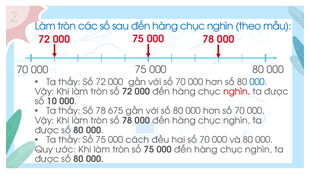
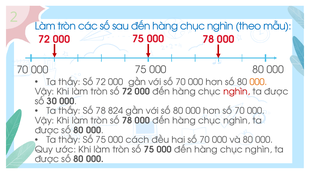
000 colour: blue -> orange (258, 82)
10: 10 -> 30 (52, 102)
675: 675 -> 824 (116, 111)
